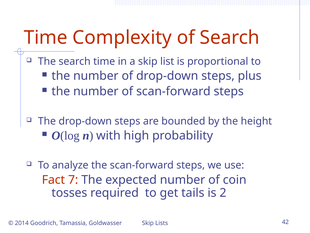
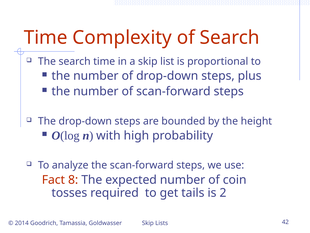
7: 7 -> 8 (73, 179)
